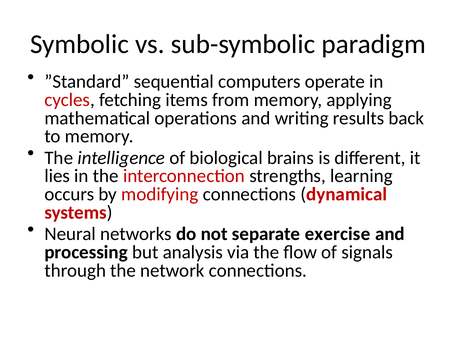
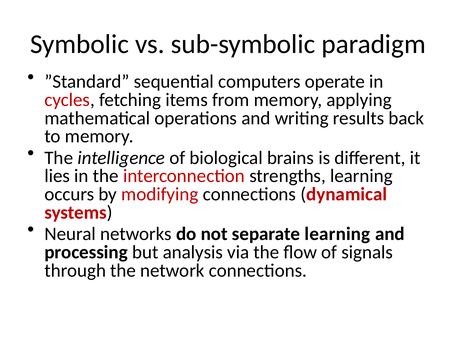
separate exercise: exercise -> learning (337, 234)
